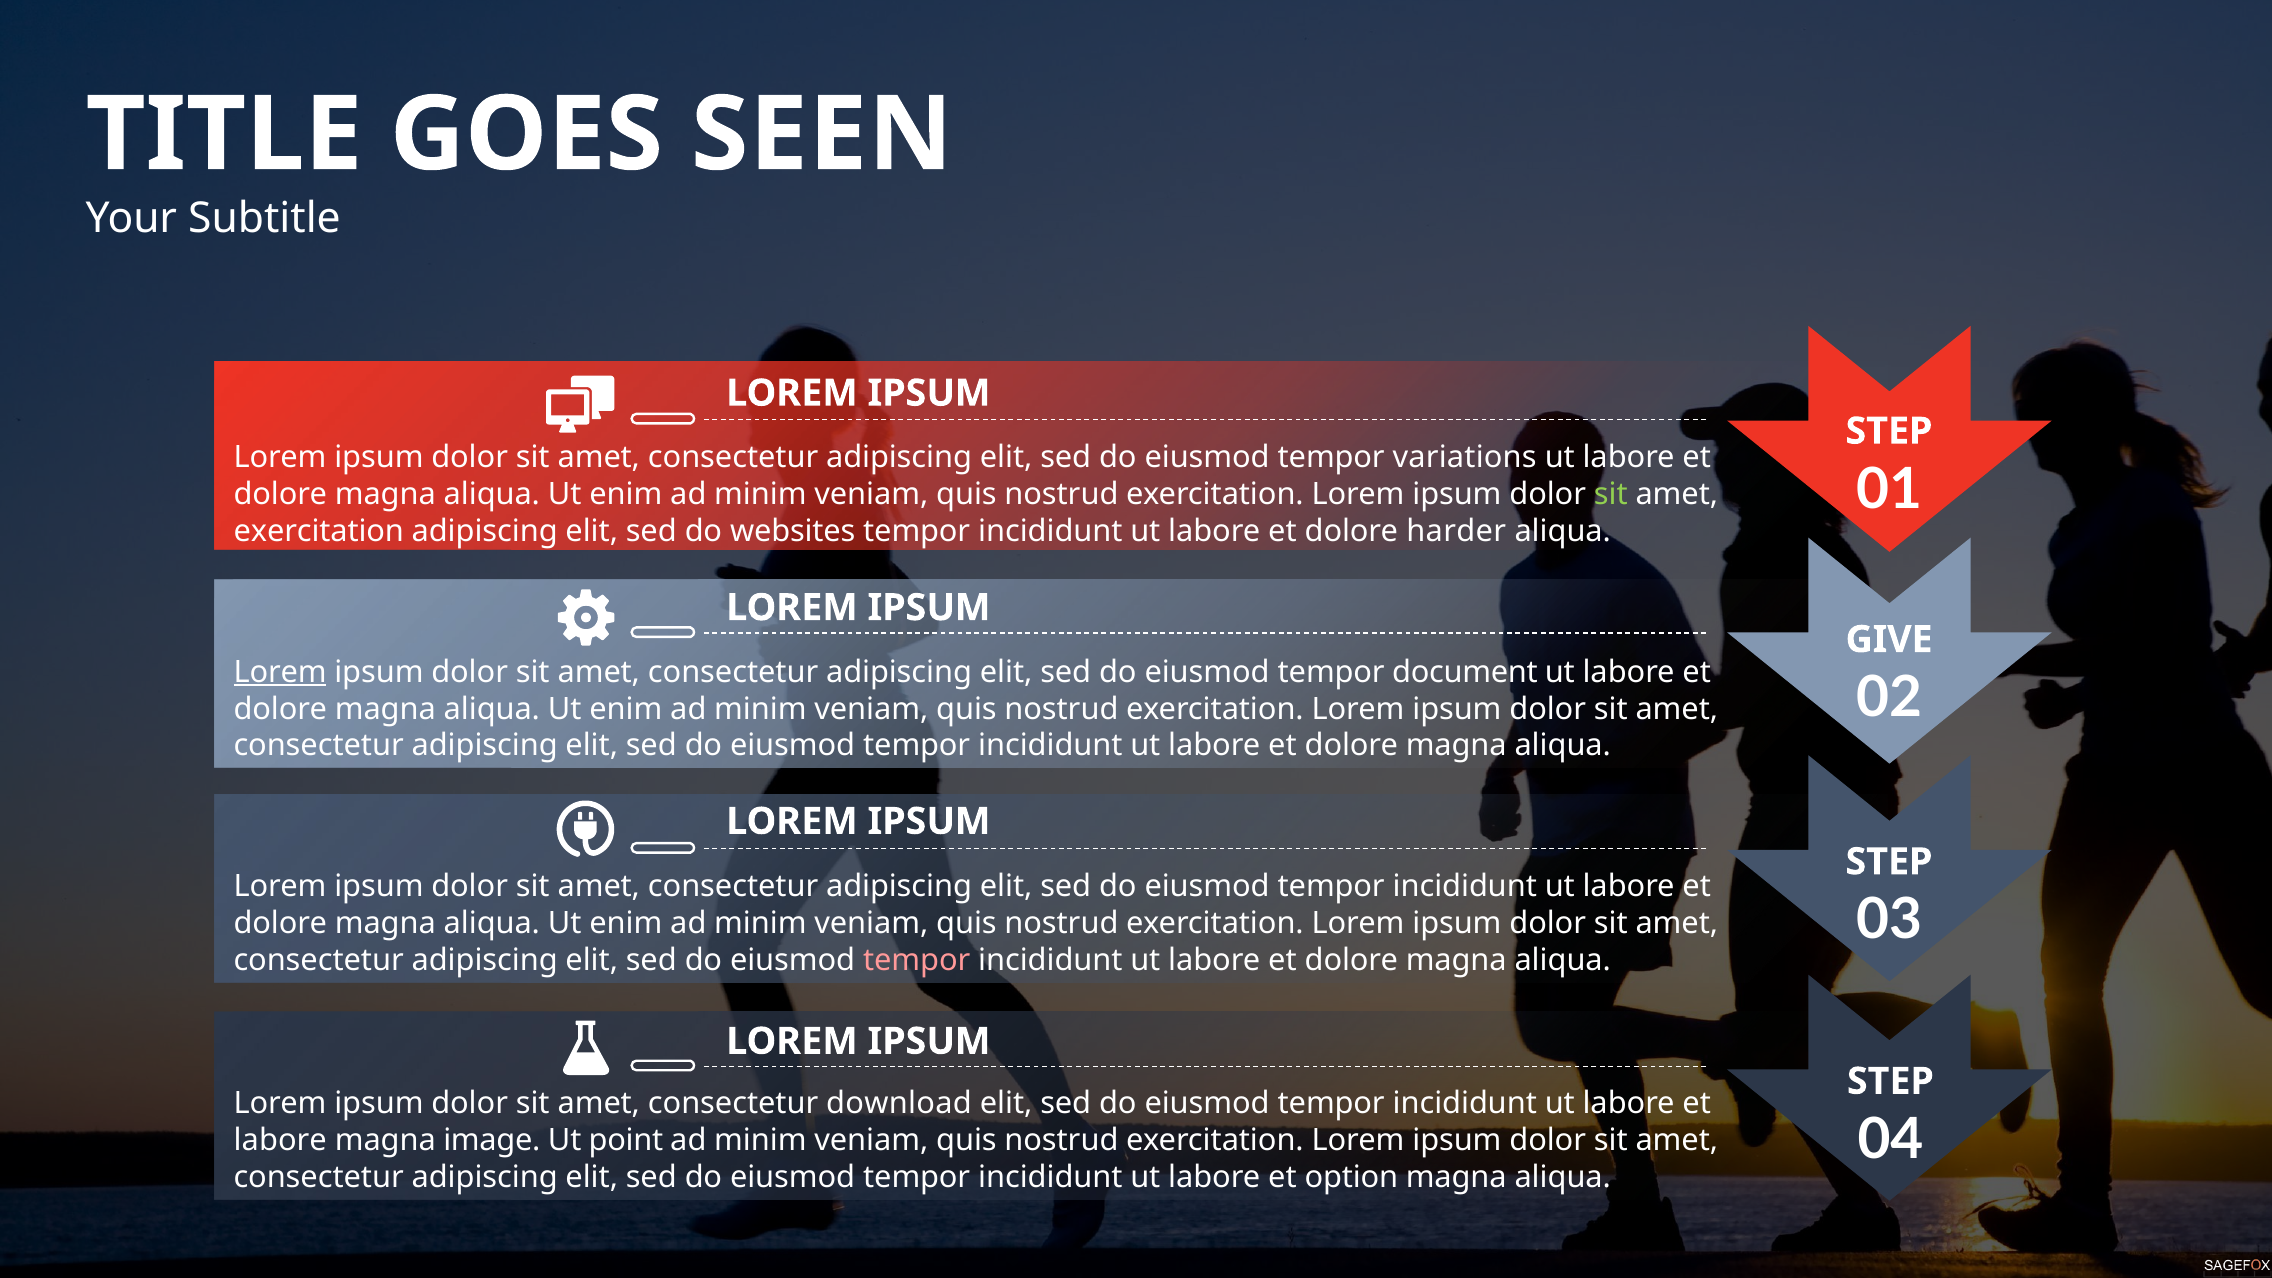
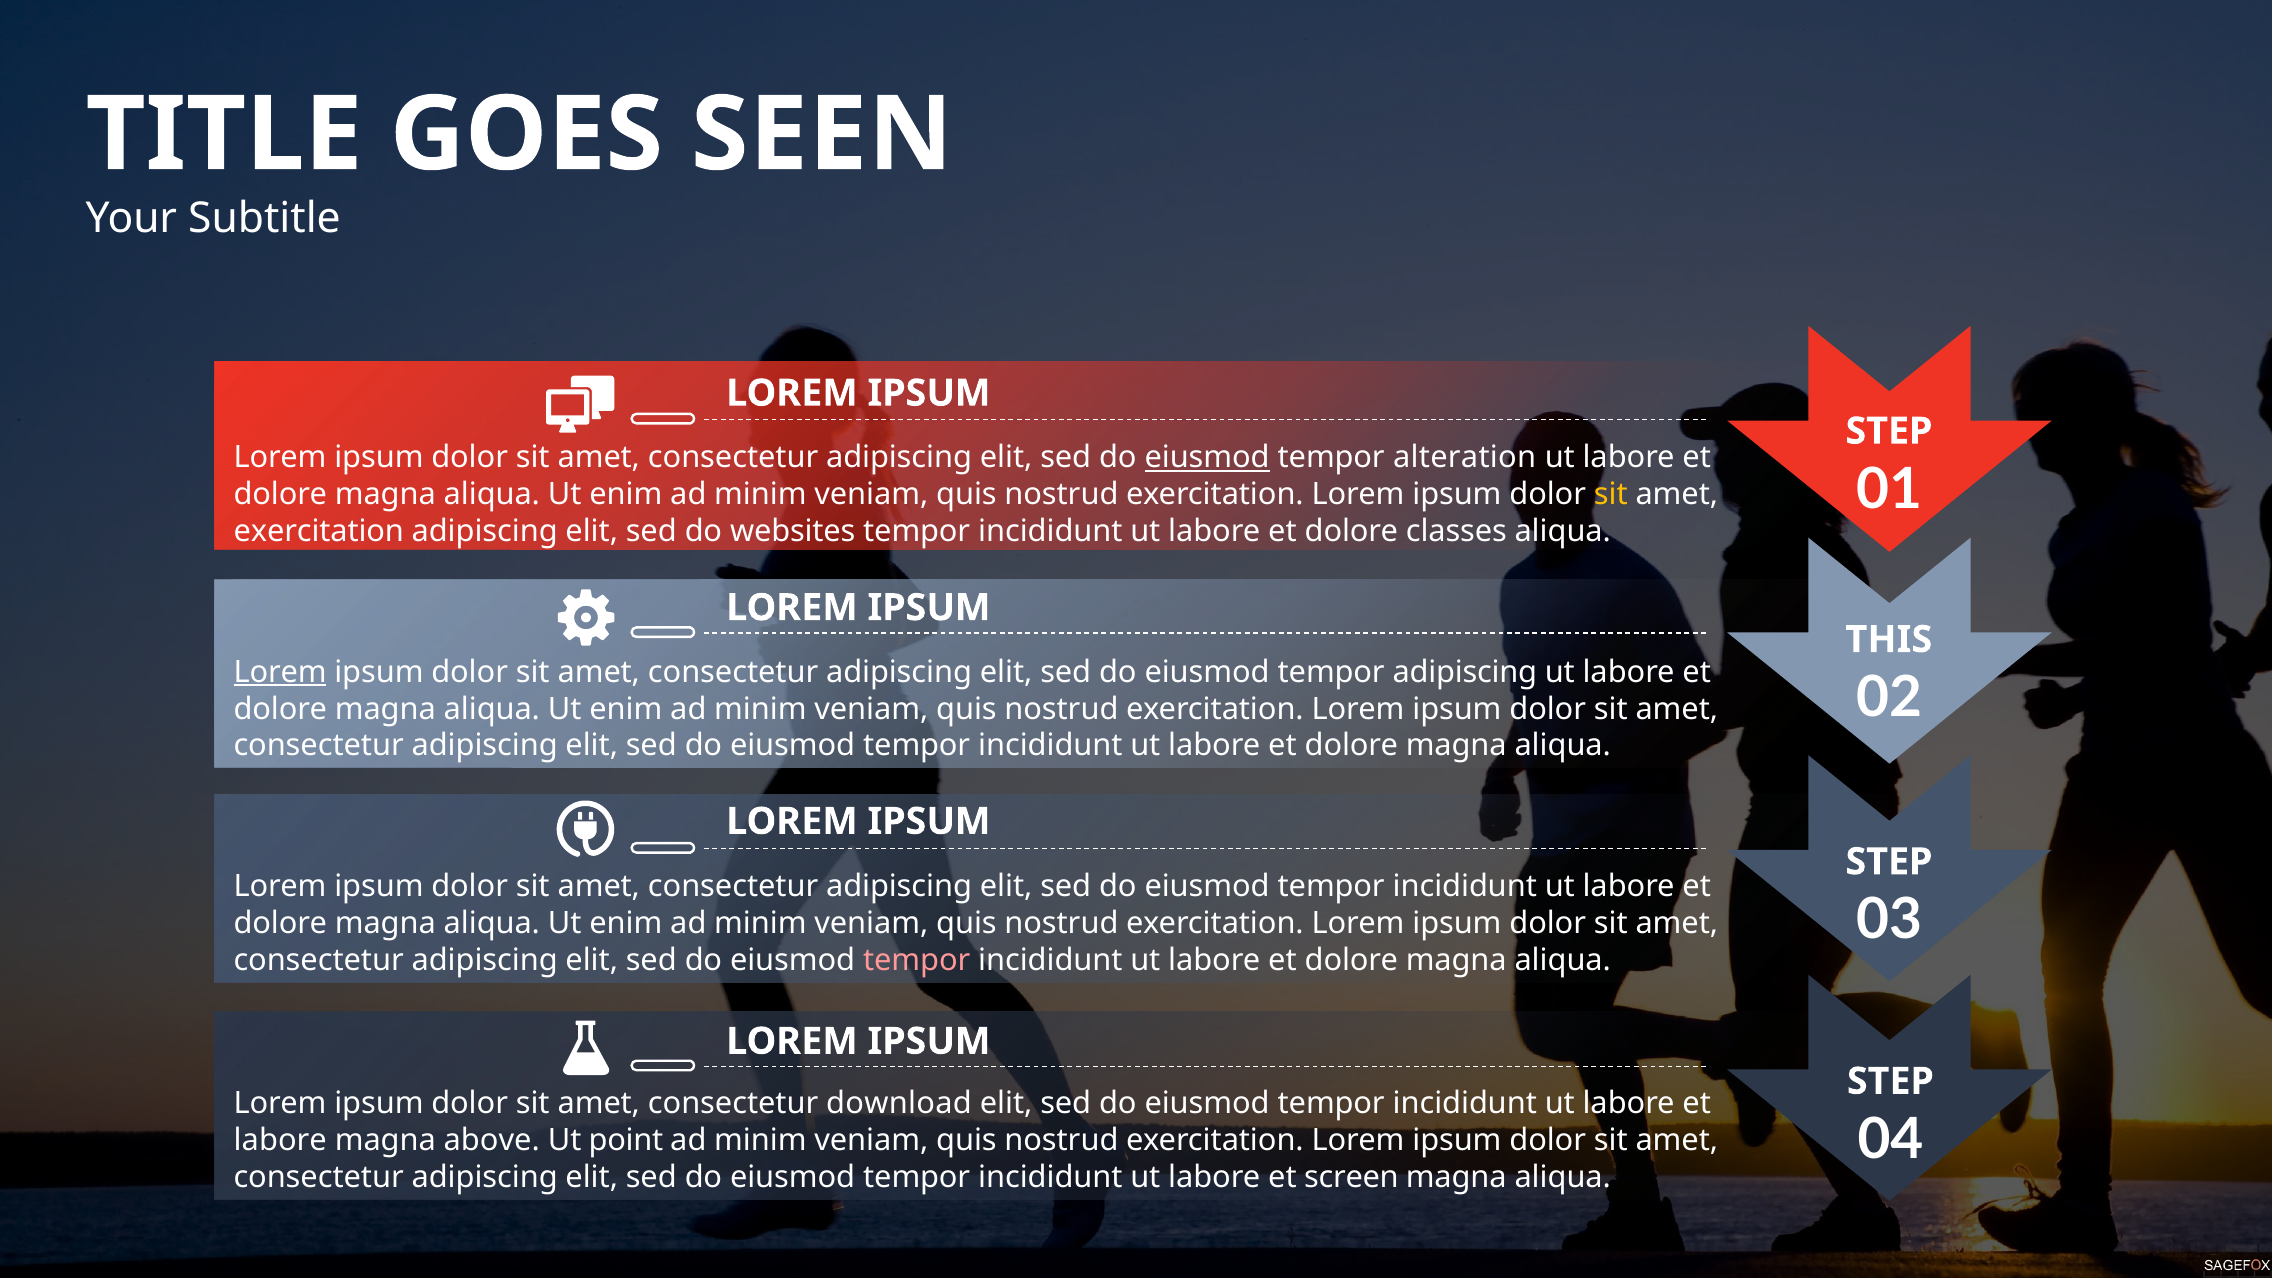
eiusmod underline: none -> present (1207, 458)
variations: variations -> alteration (1465, 458)
sit colour: light green -> yellow (1611, 495)
harder: harder -> classes (1456, 532)
GIVE: GIVE -> THIS (1889, 640)
tempor document: document -> adipiscing (1465, 672)
image: image -> above (492, 1140)
option: option -> screen (1351, 1177)
